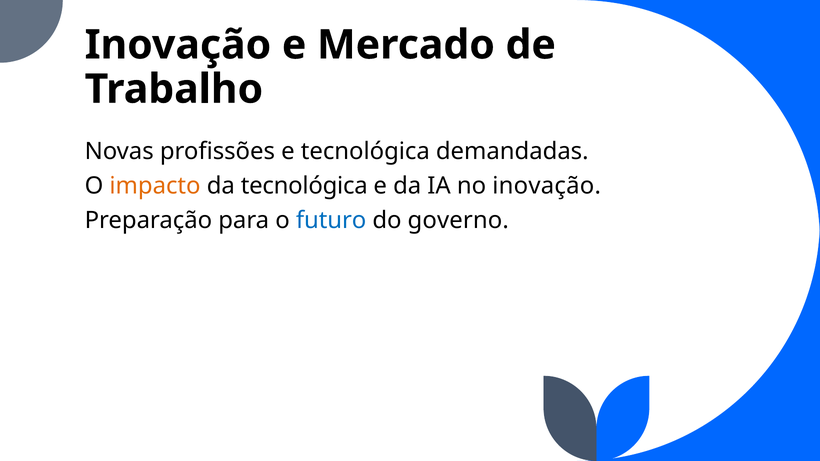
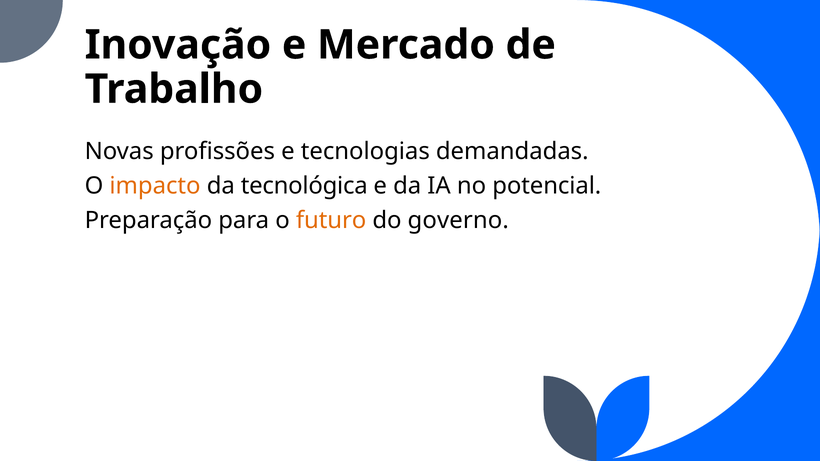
e tecnológica: tecnológica -> tecnologias (365, 152)
no inovação: inovação -> potencial (547, 186)
futuro colour: blue -> orange (331, 220)
